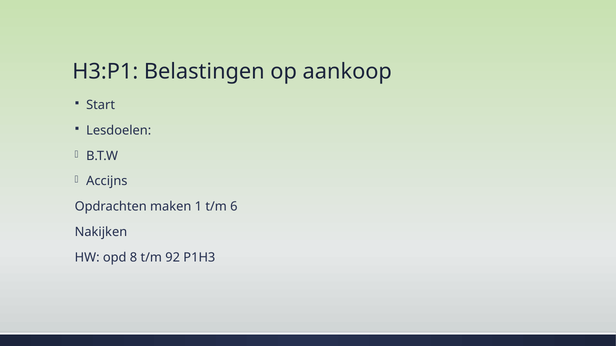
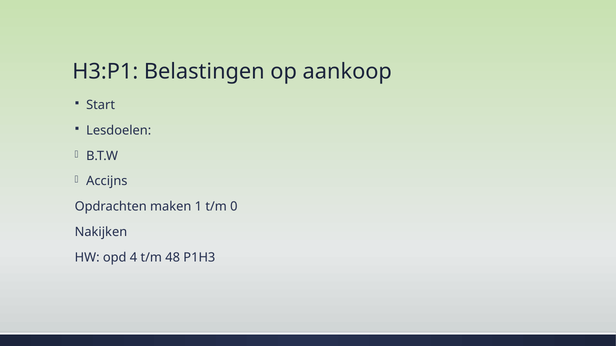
6: 6 -> 0 (234, 207)
8: 8 -> 4 (134, 258)
92: 92 -> 48 (173, 258)
